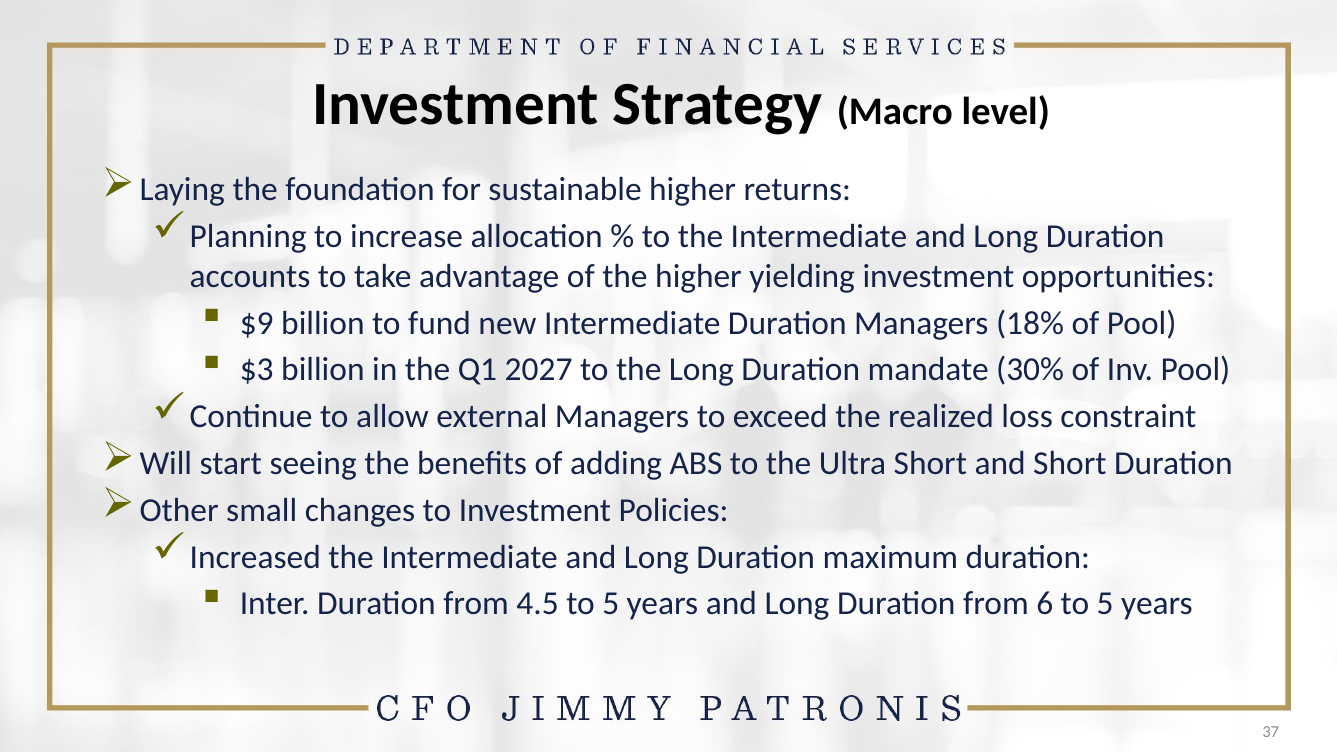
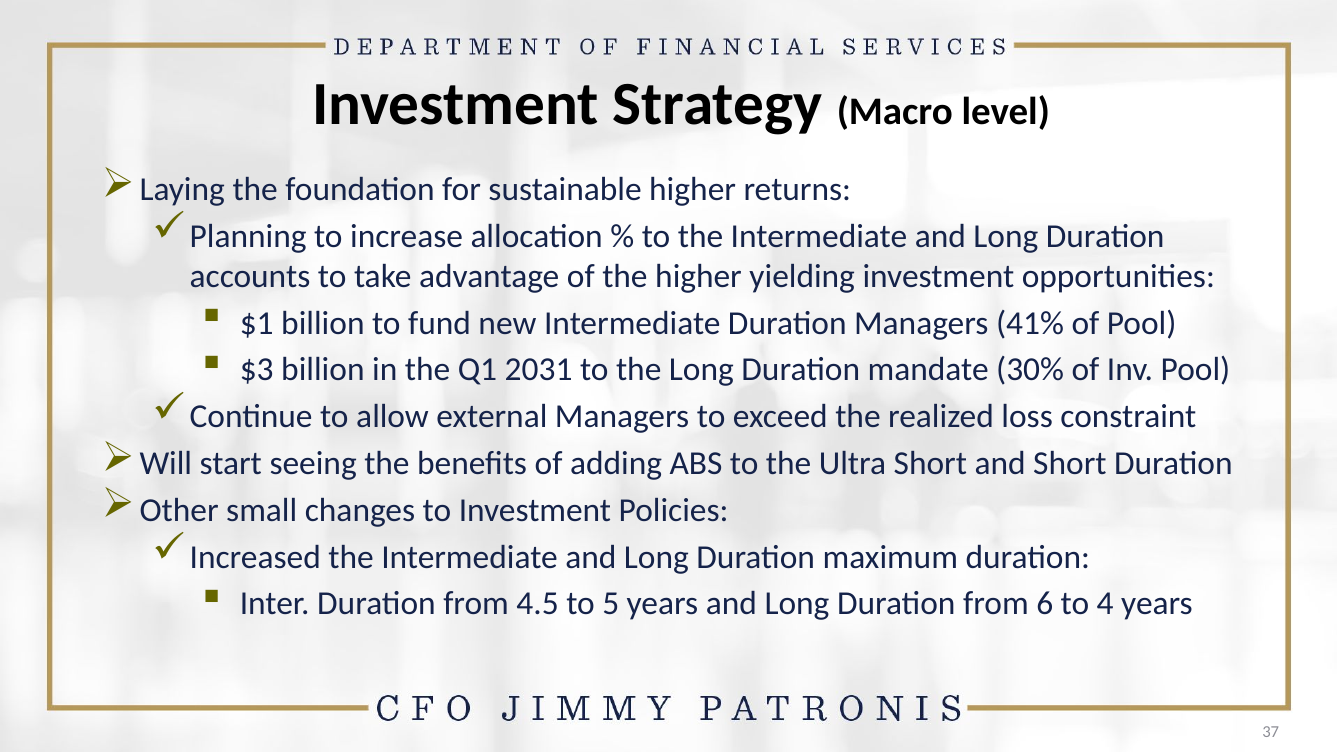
$9: $9 -> $1 (257, 323)
18%: 18% -> 41% (1030, 323)
2027: 2027 -> 2031 (539, 370)
6 to 5: 5 -> 4 (1105, 604)
